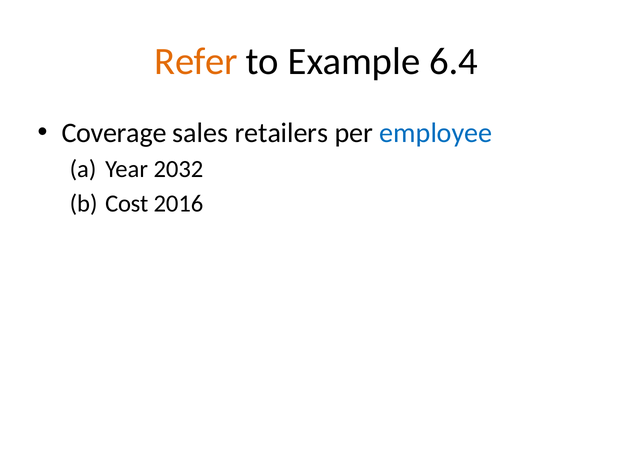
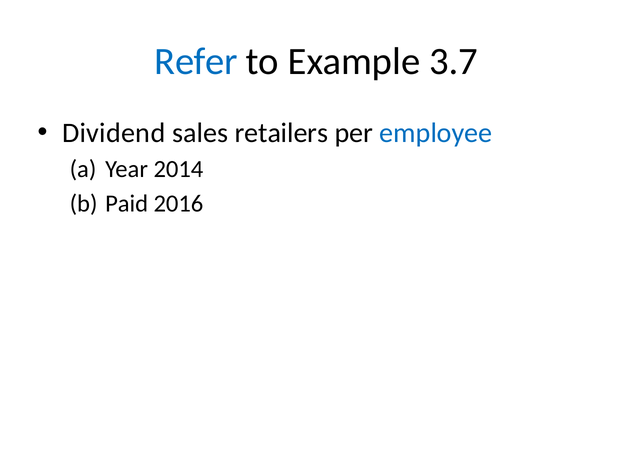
Refer colour: orange -> blue (196, 61)
6.4: 6.4 -> 3.7 (454, 61)
Coverage: Coverage -> Dividend (114, 133)
2032: 2032 -> 2014 (178, 169)
Cost: Cost -> Paid (127, 204)
